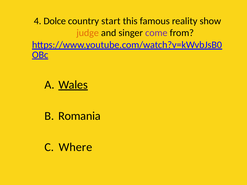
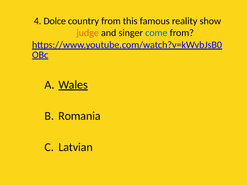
country start: start -> from (111, 21)
come colour: purple -> blue (156, 33)
Where: Where -> Latvian (76, 147)
